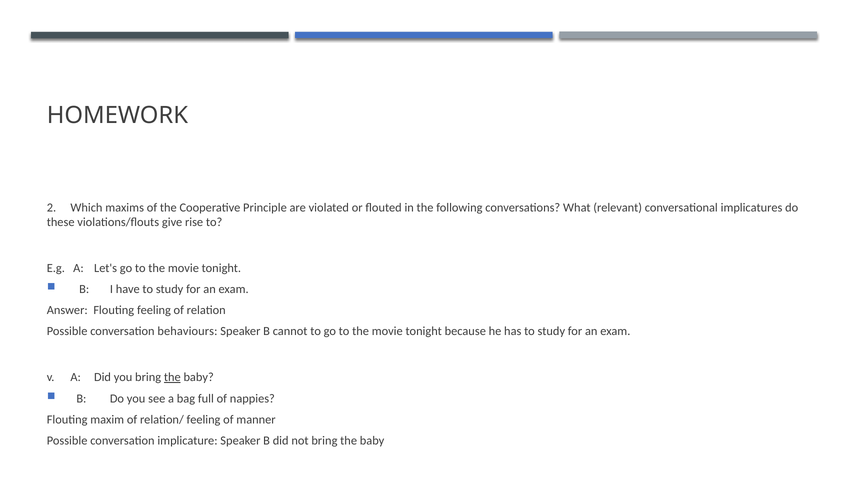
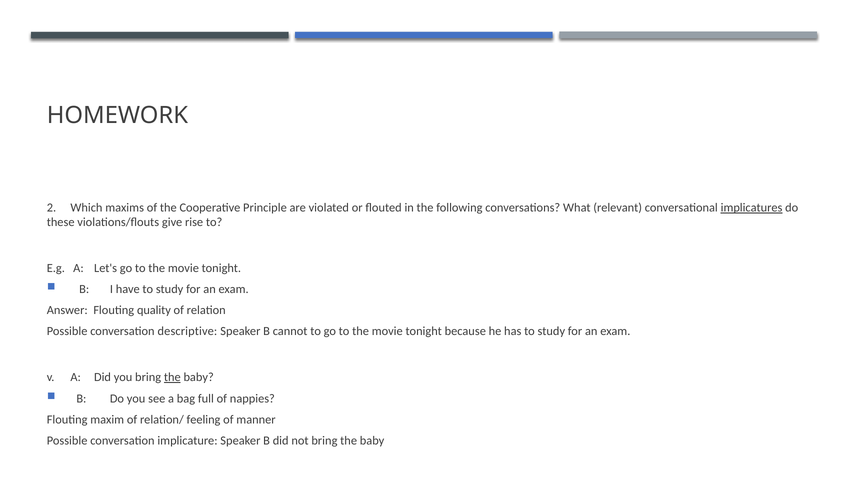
implicatures underline: none -> present (752, 208)
Flouting feeling: feeling -> quality (154, 310)
behaviours: behaviours -> descriptive (187, 331)
